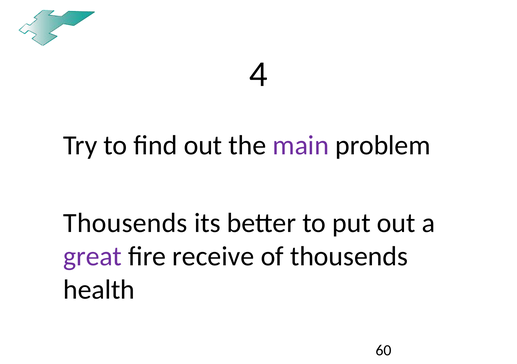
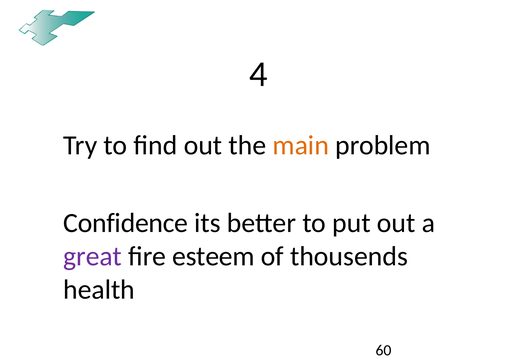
main colour: purple -> orange (301, 146)
Thousends: Thousends -> Confidence (126, 223)
receive: receive -> esteem (213, 257)
